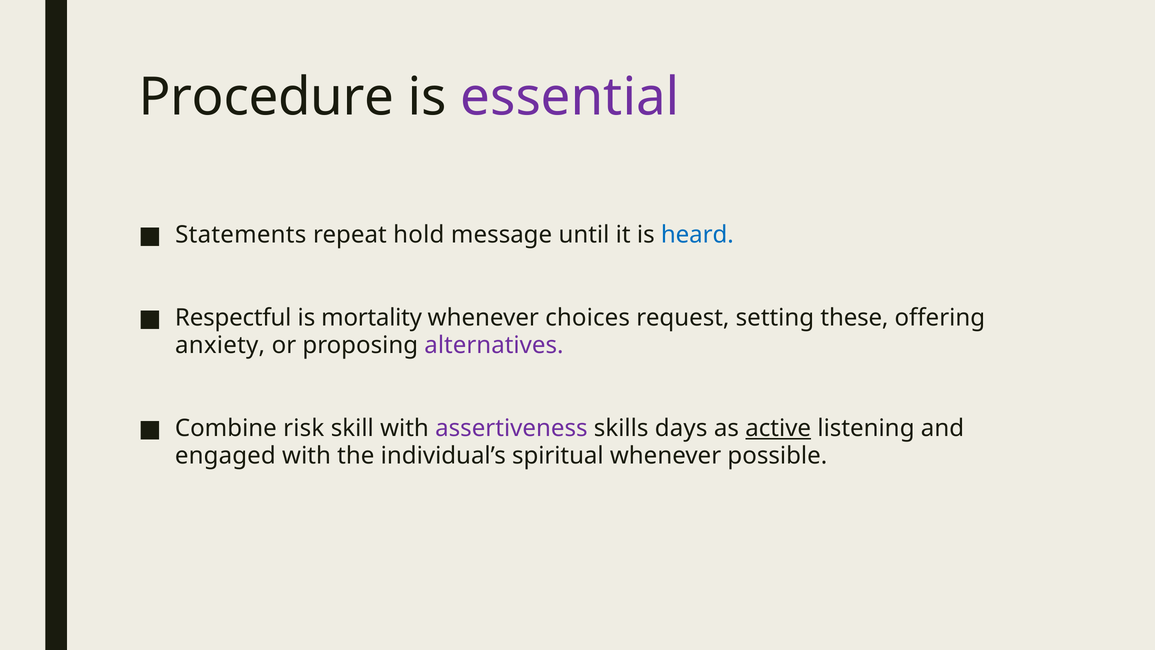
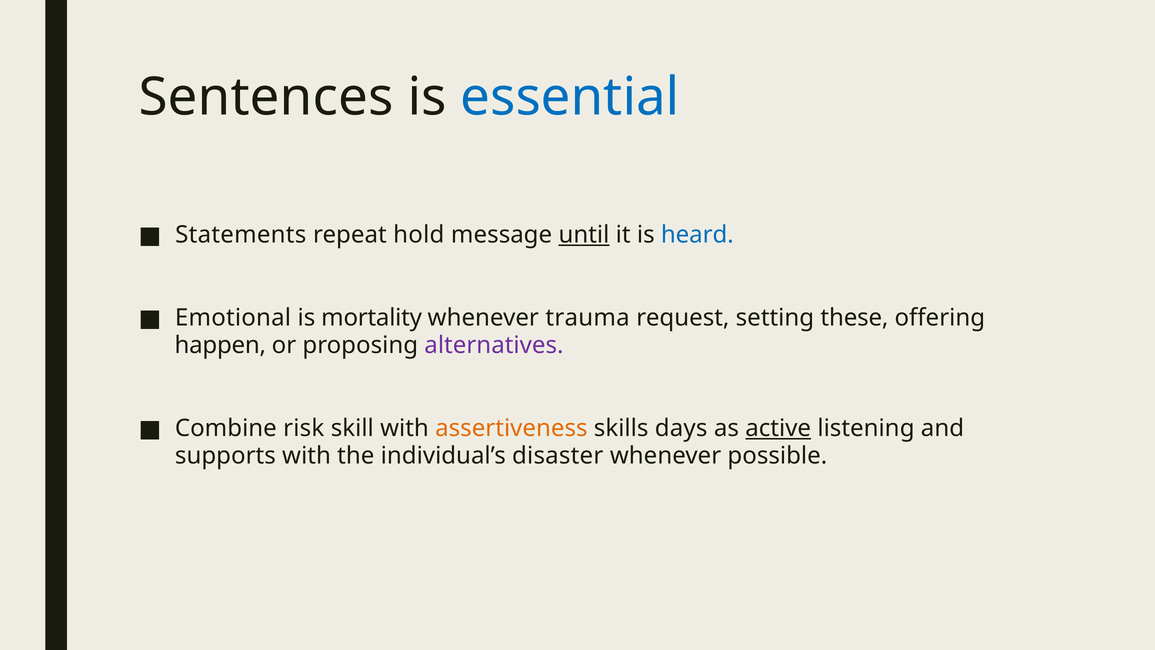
Procedure: Procedure -> Sentences (266, 97)
essential colour: purple -> blue (570, 97)
until underline: none -> present (584, 235)
Respectful: Respectful -> Emotional (233, 318)
choices: choices -> trauma (588, 318)
anxiety: anxiety -> happen (220, 345)
assertiveness colour: purple -> orange (511, 428)
engaged: engaged -> supports (225, 455)
spiritual: spiritual -> disaster (558, 455)
